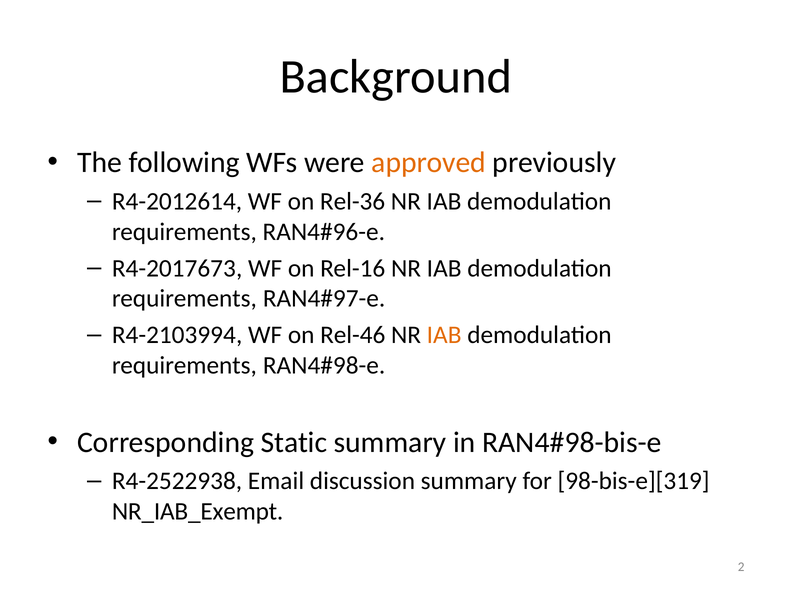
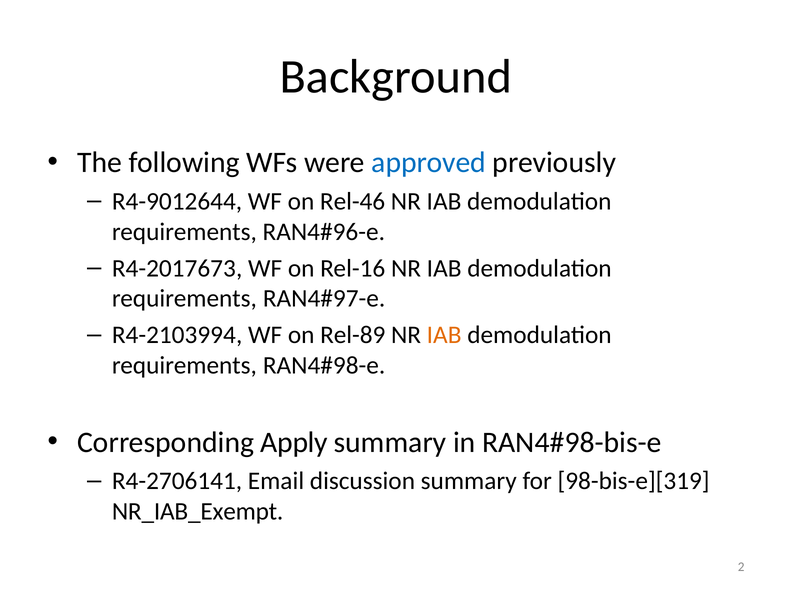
approved colour: orange -> blue (429, 162)
R4-2012614: R4-2012614 -> R4-9012644 (177, 201)
Rel-36: Rel-36 -> Rel-46 (353, 201)
Rel-46: Rel-46 -> Rel-89 (353, 335)
Static: Static -> Apply (294, 442)
R4-2522938: R4-2522938 -> R4-2706141 (177, 481)
